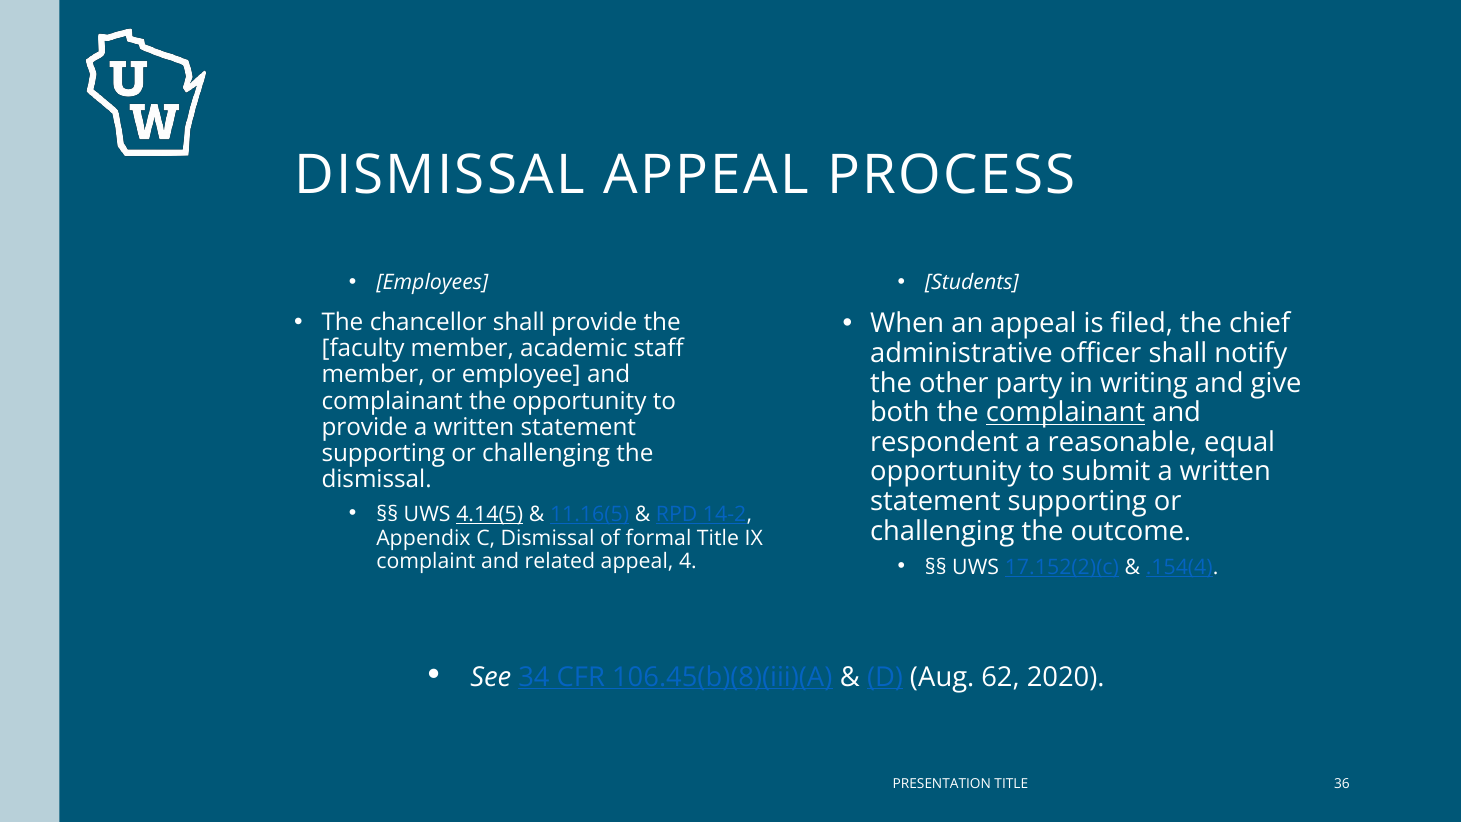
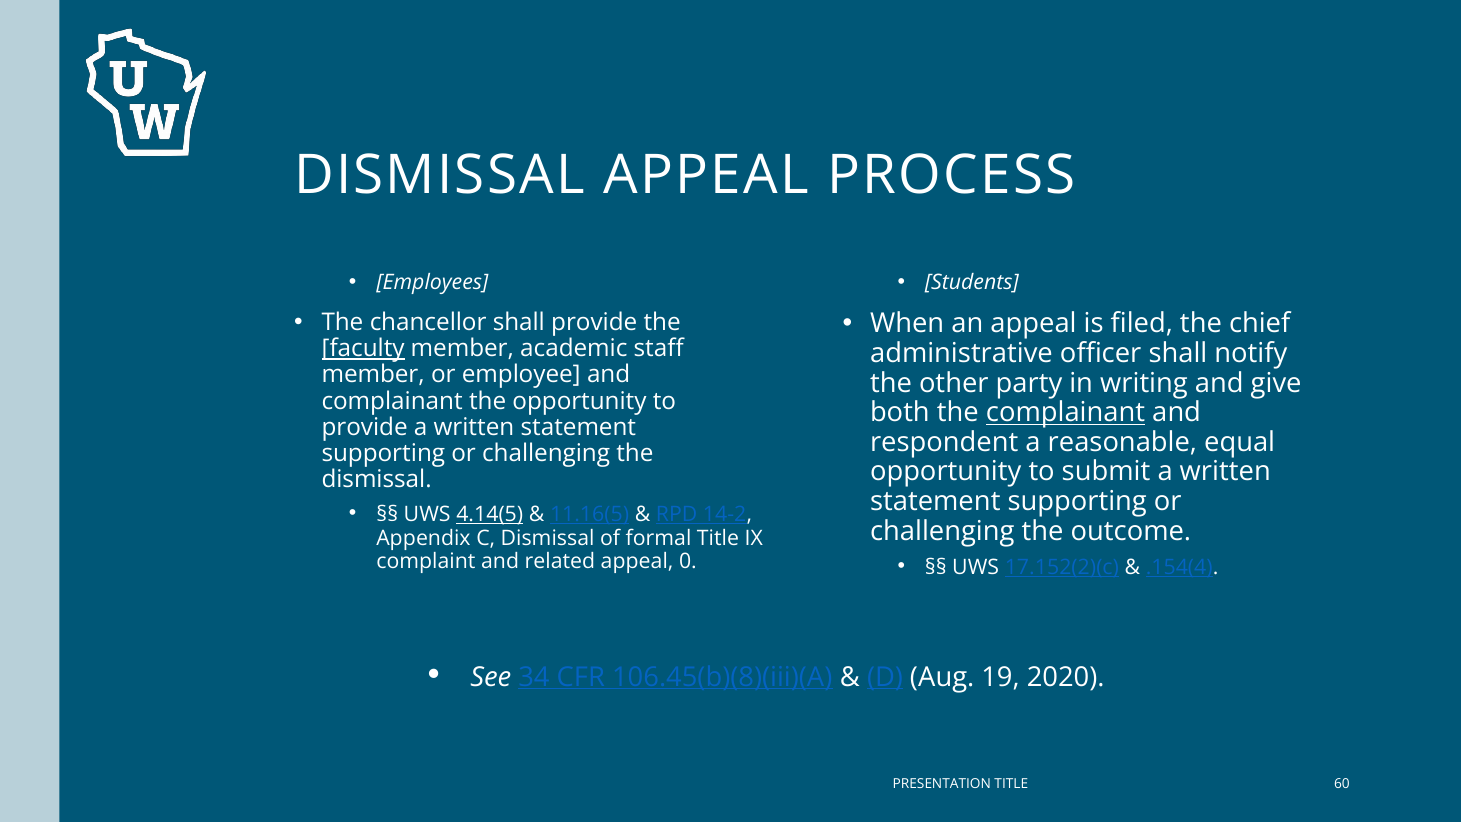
faculty underline: none -> present (363, 348)
4: 4 -> 0 (688, 561)
62: 62 -> 19 (1001, 677)
36: 36 -> 60 (1342, 783)
